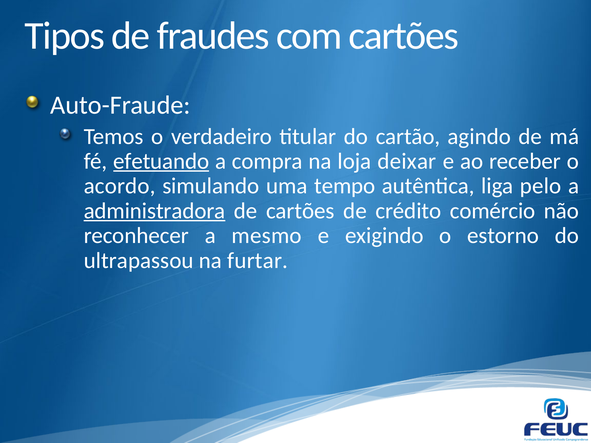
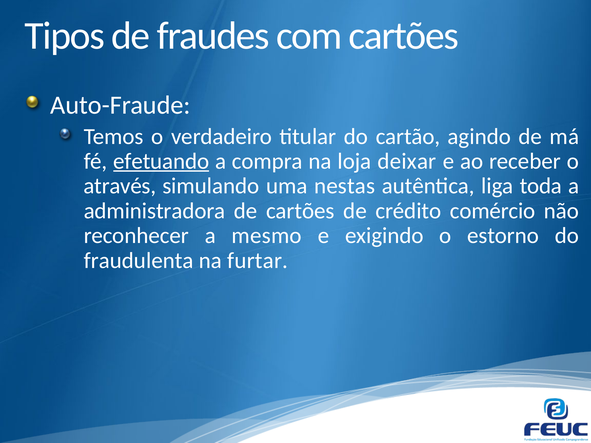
acordo: acordo -> através (120, 186)
tempo: tempo -> nestas (345, 186)
pelo: pelo -> toda (541, 186)
administradora underline: present -> none (155, 211)
ultrapassou: ultrapassou -> fraudulenta (139, 261)
